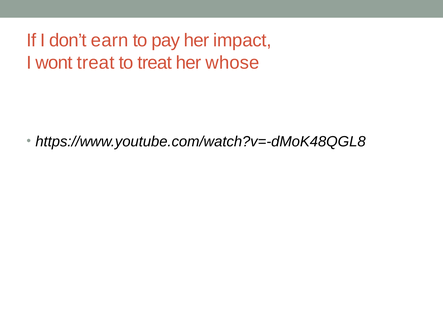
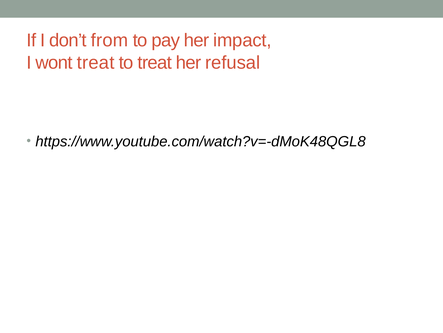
earn: earn -> from (110, 40)
whose: whose -> refusal (233, 63)
